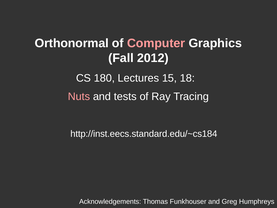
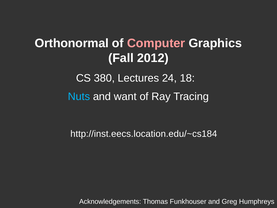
180: 180 -> 380 (104, 78)
15: 15 -> 24 (169, 78)
Nuts colour: pink -> light blue (79, 96)
tests: tests -> want (125, 96)
http://inst.eecs.standard.edu/~cs184: http://inst.eecs.standard.edu/~cs184 -> http://inst.eecs.location.edu/~cs184 (144, 134)
